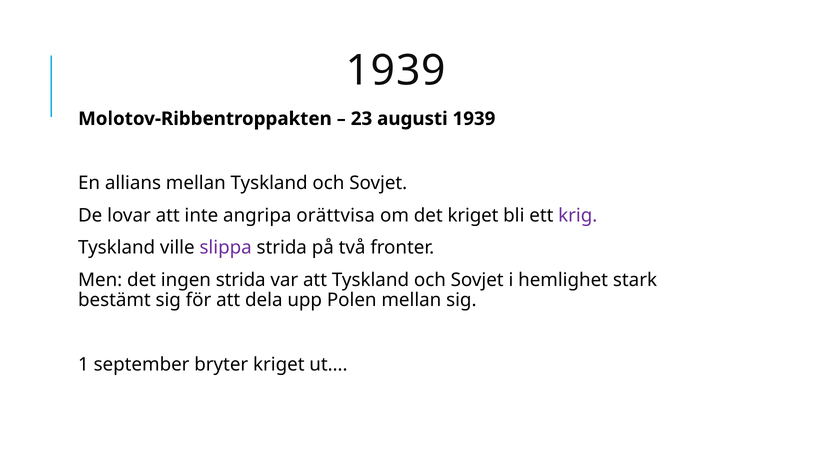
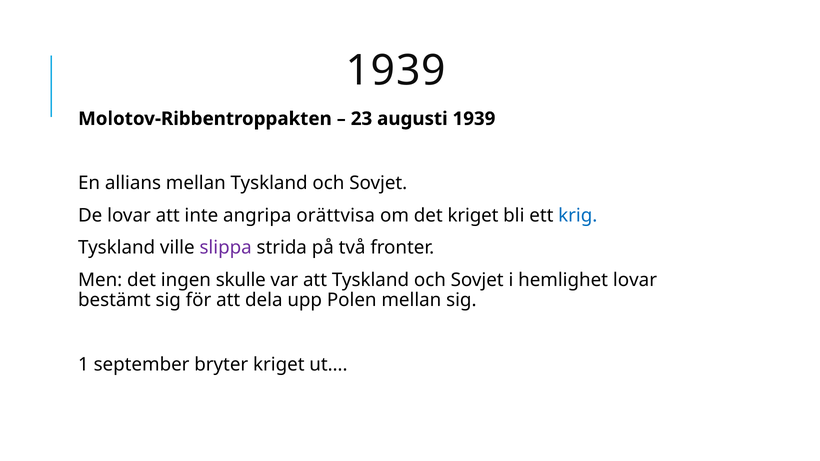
krig colour: purple -> blue (578, 216)
ingen strida: strida -> skulle (241, 280)
hemlighet stark: stark -> lovar (635, 280)
